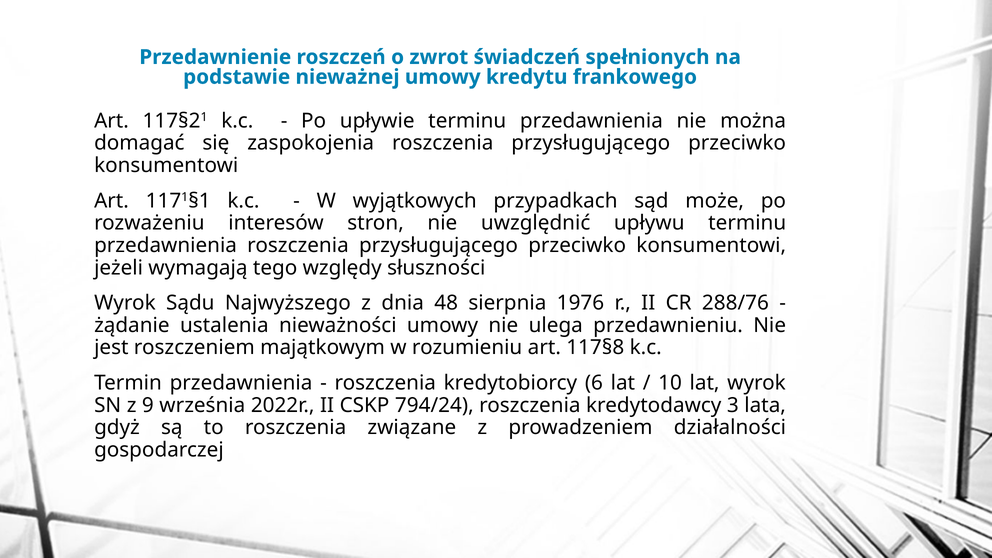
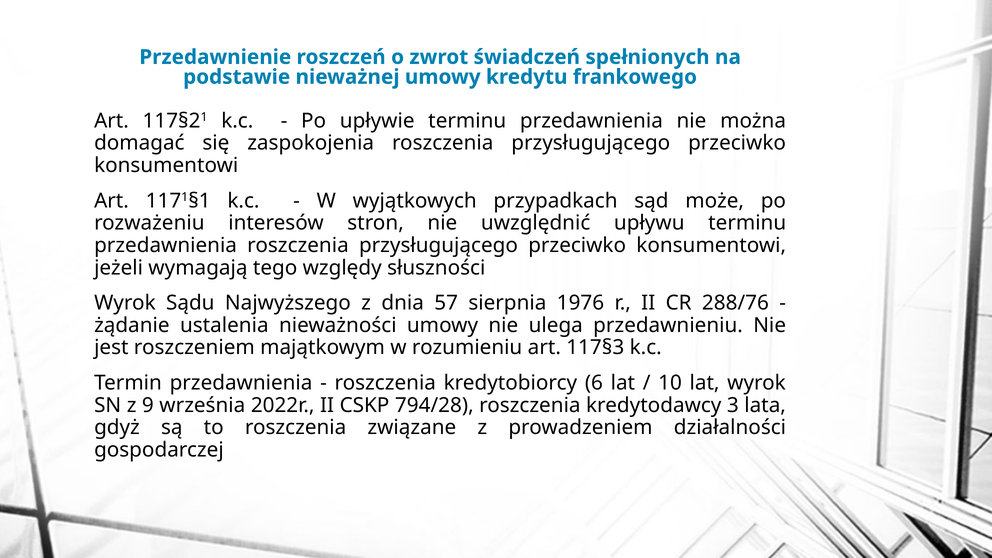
48: 48 -> 57 (446, 303)
117§8: 117§8 -> 117§3 (595, 348)
794/24: 794/24 -> 794/28 (434, 405)
